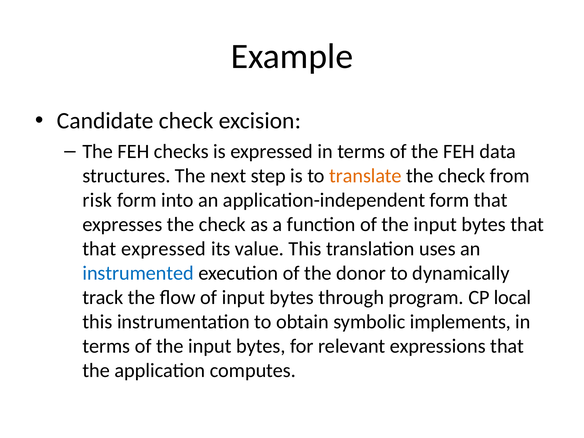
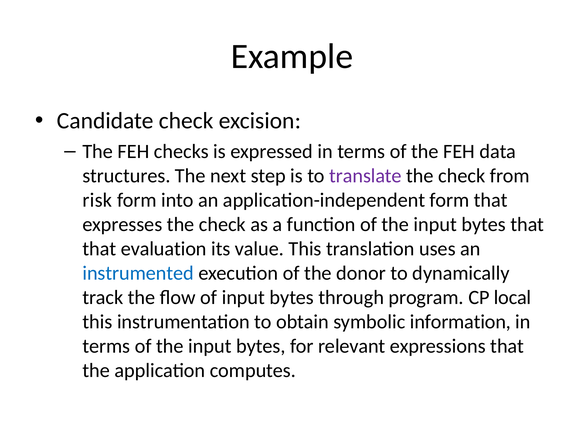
translate colour: orange -> purple (365, 176)
that expressed: expressed -> evaluation (164, 249)
implements: implements -> information (460, 322)
